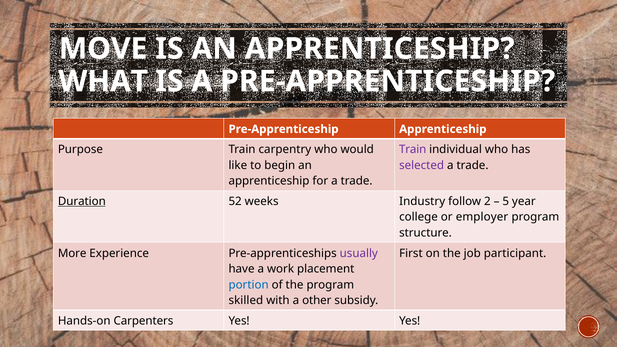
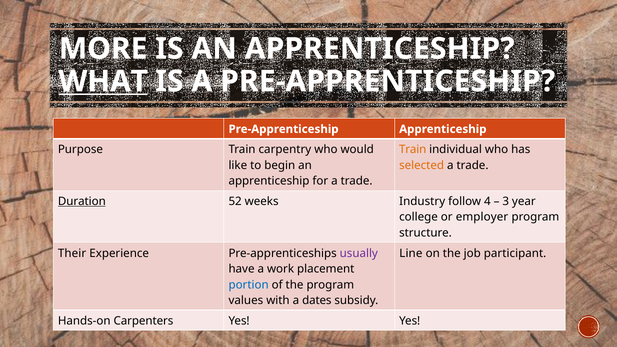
MOVE: MOVE -> MORE (103, 49)
WHAT underline: none -> present (103, 81)
Train colour: purple -> orange (413, 150)
selected colour: purple -> orange (422, 165)
2: 2 -> 4 (487, 201)
5: 5 -> 3 (506, 201)
More: More -> Their (72, 253)
First: First -> Line (411, 253)
skilled: skilled -> values (246, 301)
other: other -> dates (317, 301)
